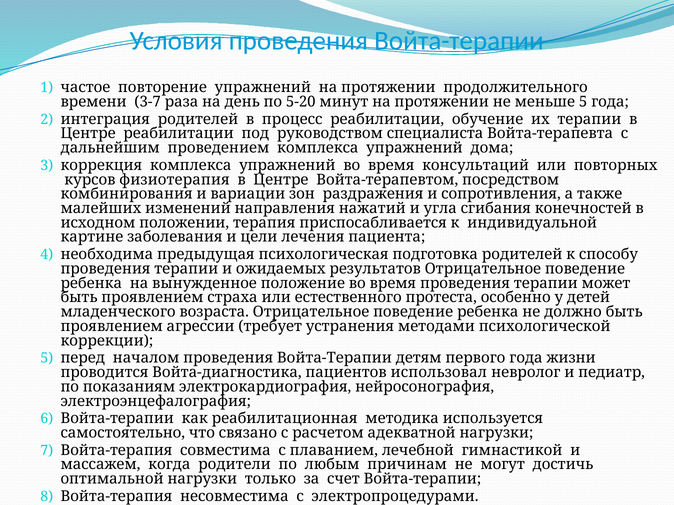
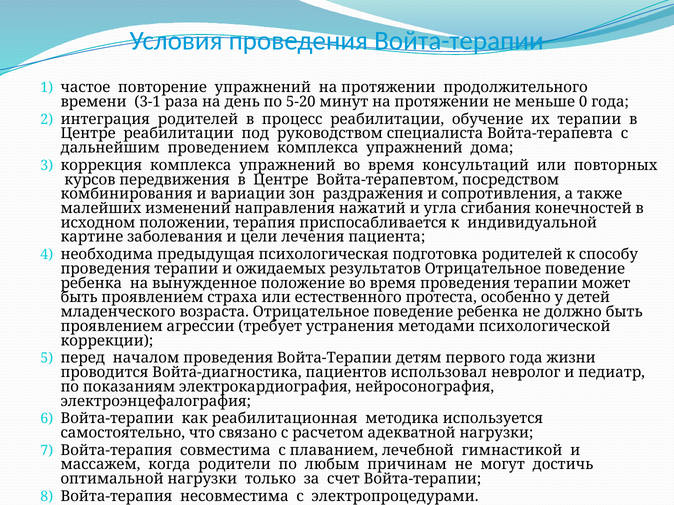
3-7: 3-7 -> 3-1 (148, 102)
меньше 5: 5 -> 0 (583, 102)
физиотерапия: физиотерапия -> передвижения (175, 180)
